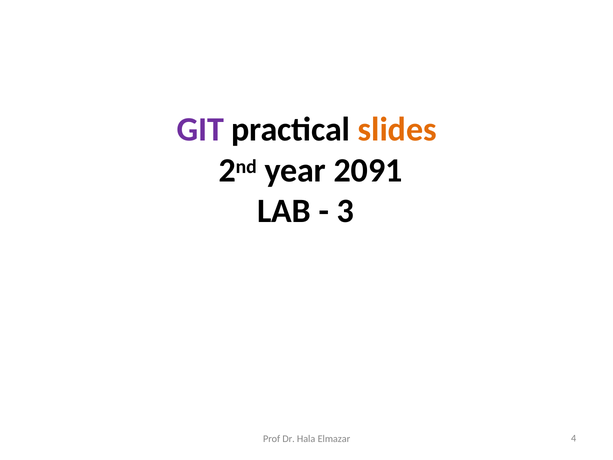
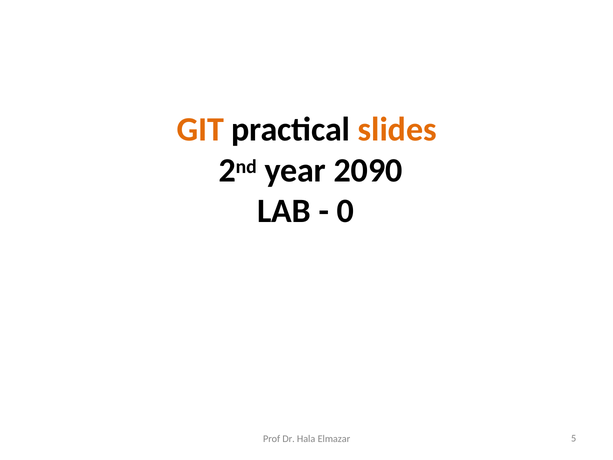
GIT colour: purple -> orange (200, 129)
2091: 2091 -> 2090 (368, 170)
3: 3 -> 0 (345, 211)
4: 4 -> 5 (574, 438)
